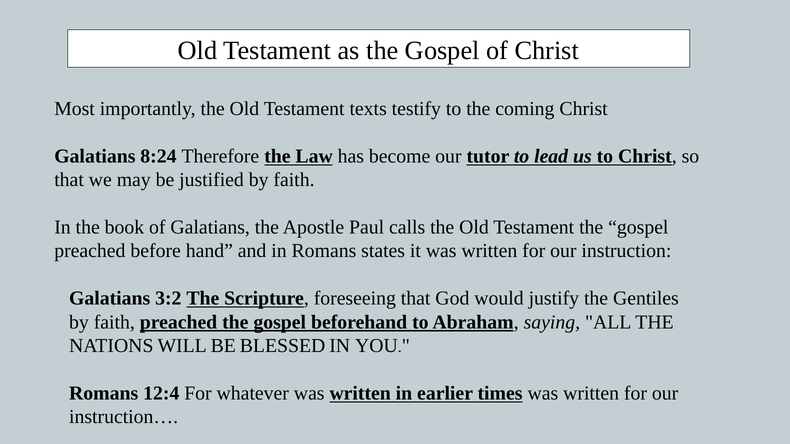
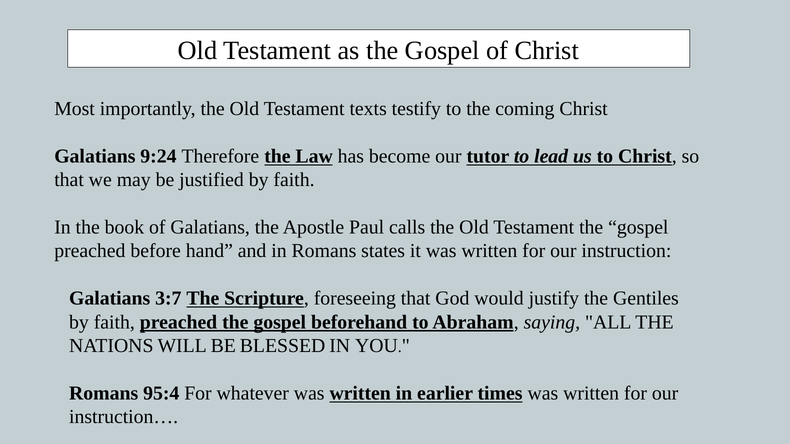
8:24: 8:24 -> 9:24 (158, 156)
3:2: 3:2 -> 3:7 (168, 299)
12:4: 12:4 -> 95:4 (161, 393)
